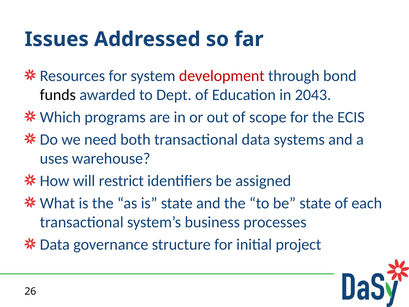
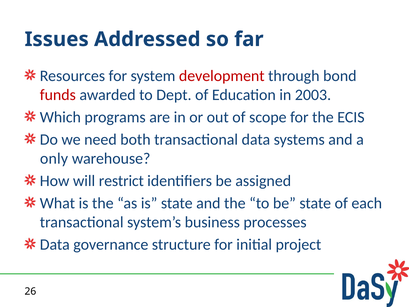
funds colour: black -> red (58, 95)
2043: 2043 -> 2003 (313, 95)
uses: uses -> only (54, 158)
